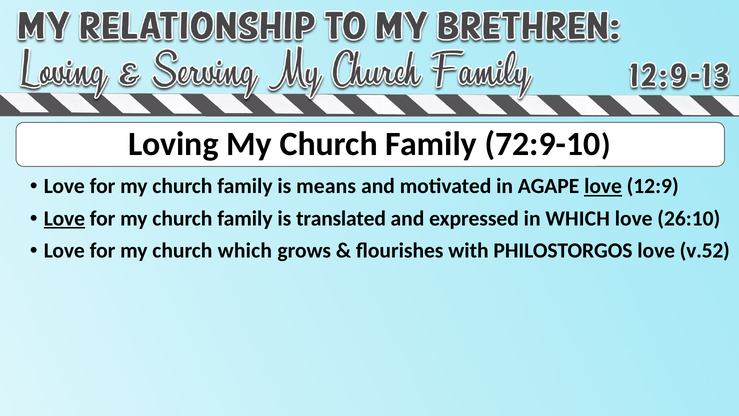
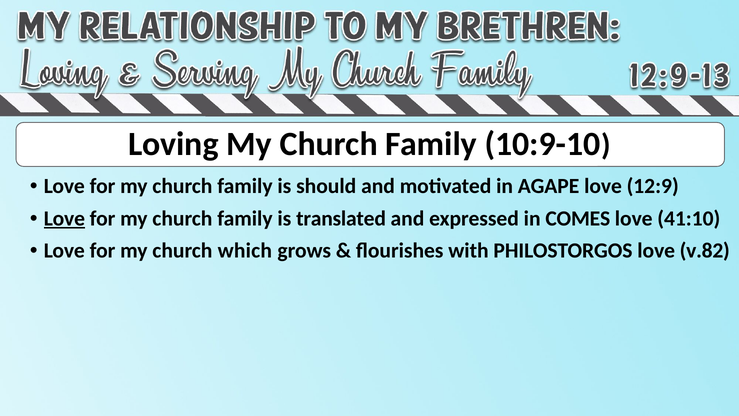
72:9-10: 72:9-10 -> 10:9-10 (542, 144)
means: means -> should (326, 186)
love underline: present -> none (603, 186)
in WHICH: WHICH -> COMES (578, 218)
26:10: 26:10 -> 41:10 (689, 218)
v.52: v.52 -> v.82 (705, 251)
